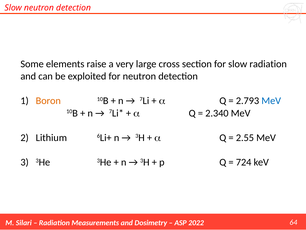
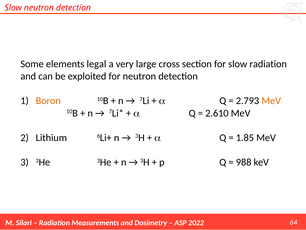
raise: raise -> legal (96, 64)
MeV colour: blue -> orange (271, 101)
2.340: 2.340 -> 2.610 (217, 113)
2.55: 2.55 -> 1.85 (245, 137)
724: 724 -> 988 (244, 162)
